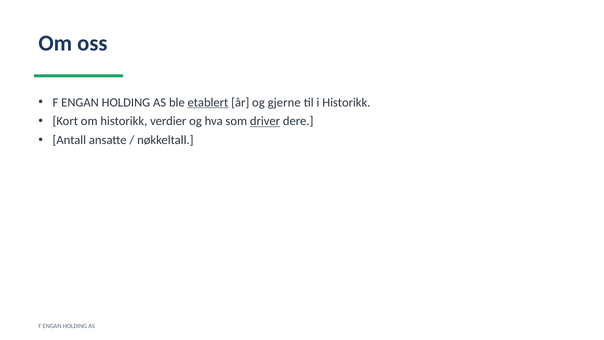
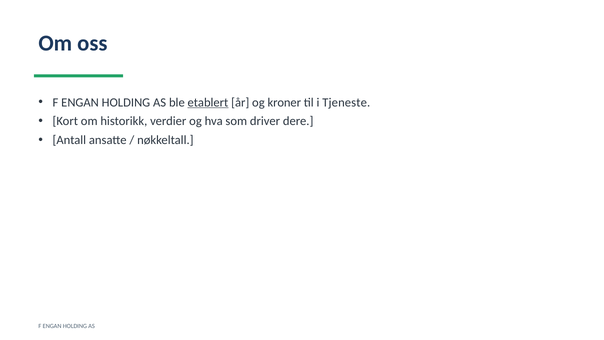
gjerne: gjerne -> kroner (284, 102)
i Historikk: Historikk -> Tjeneste (346, 102)
driver underline: present -> none (265, 121)
